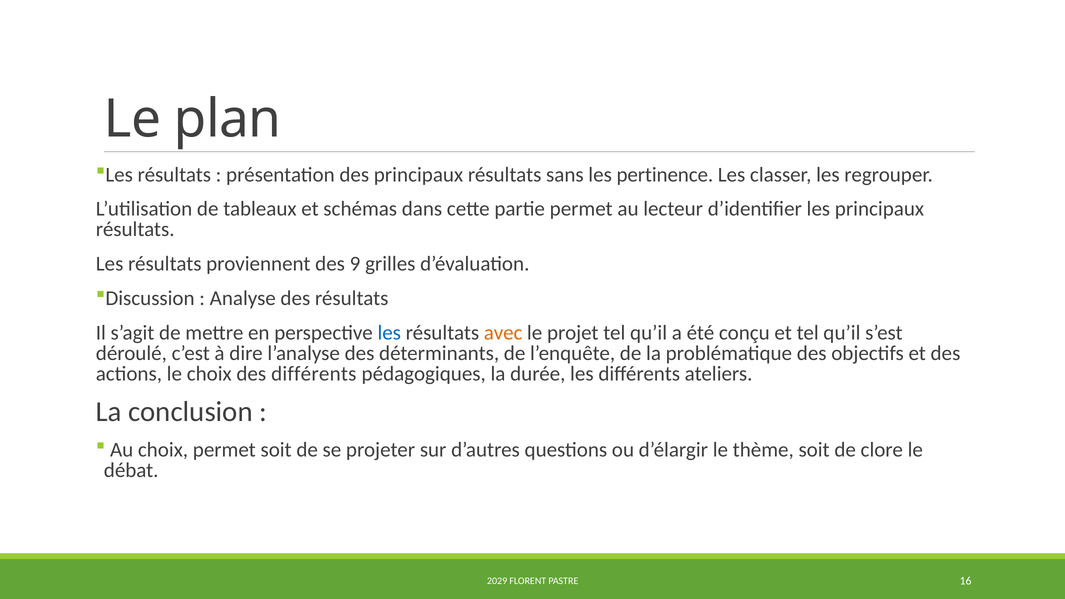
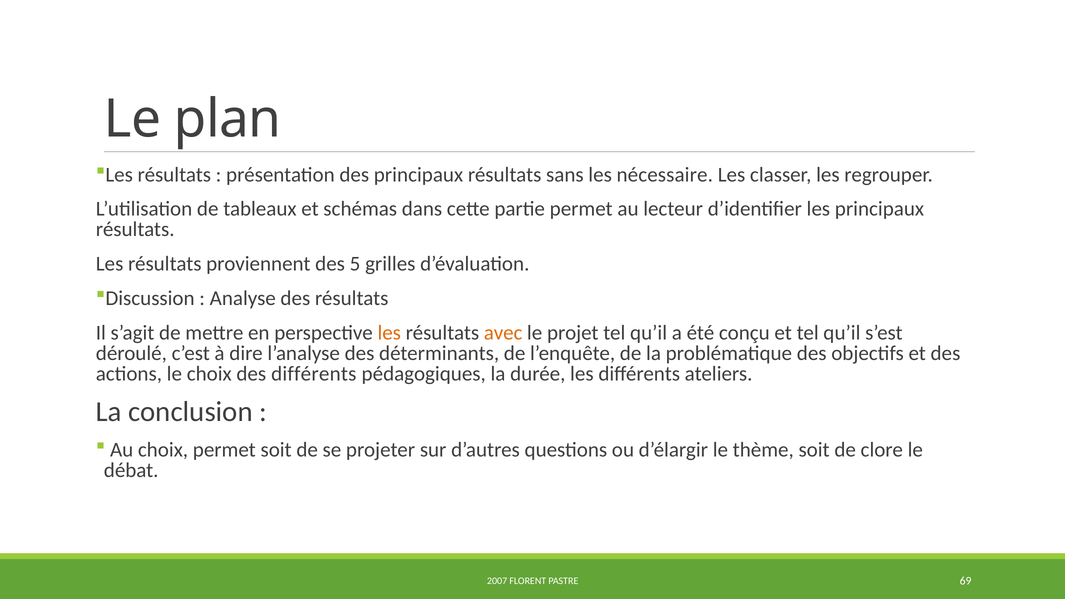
pertinence: pertinence -> nécessaire (665, 175)
9: 9 -> 5 (355, 264)
les colour: blue -> orange (389, 333)
2029: 2029 -> 2007 (497, 581)
16: 16 -> 69 (966, 581)
